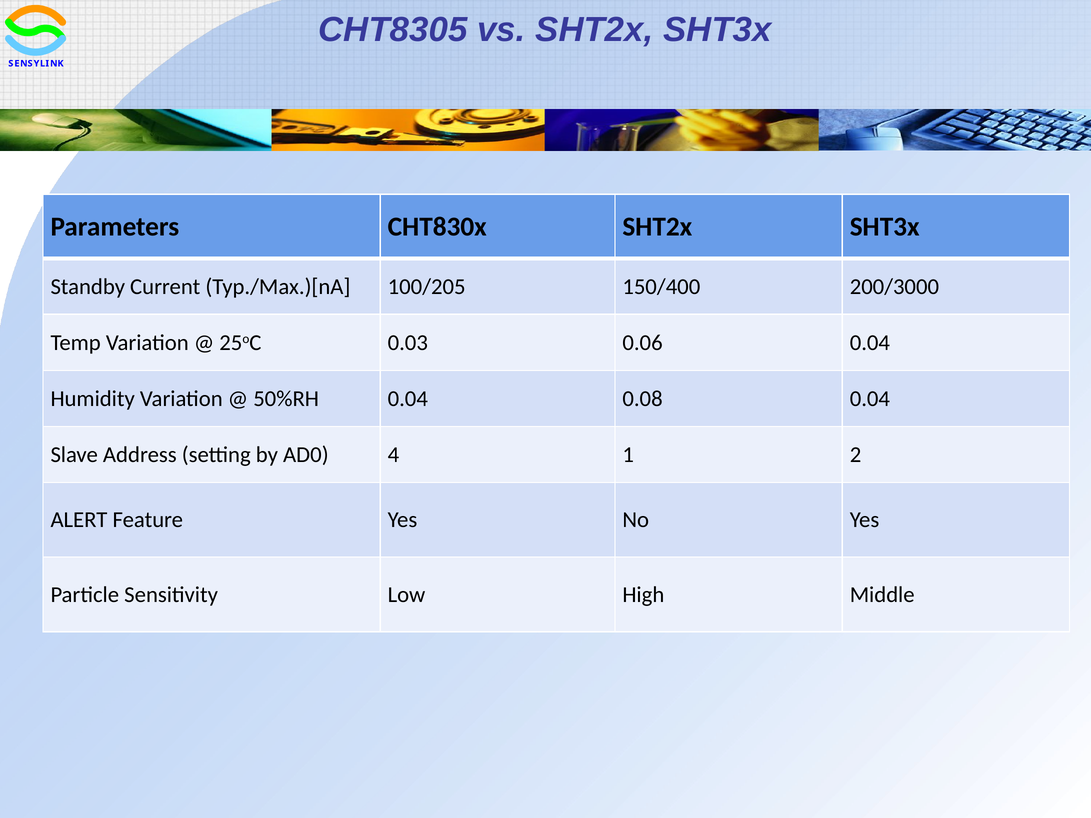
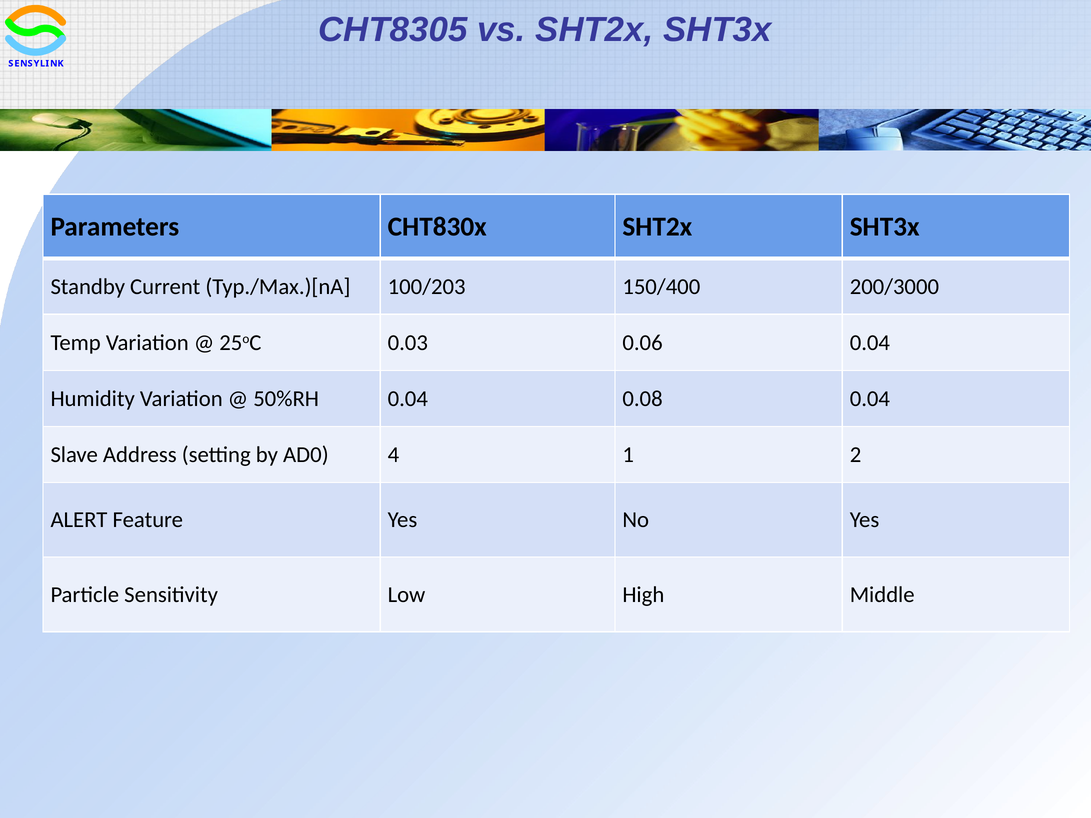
100/205: 100/205 -> 100/203 (427, 287)
